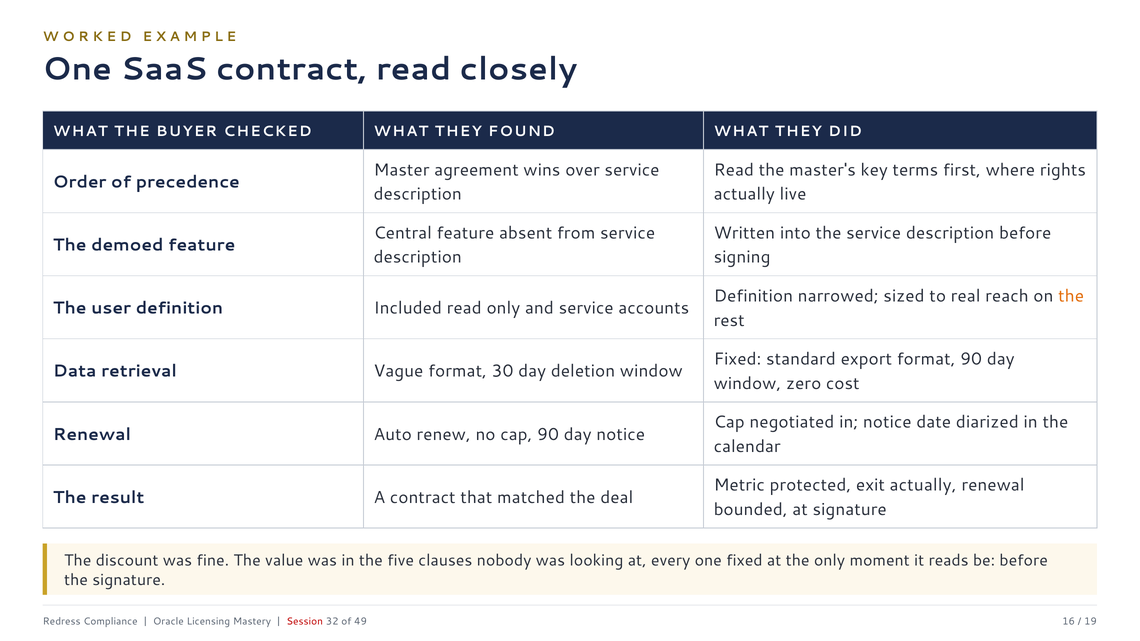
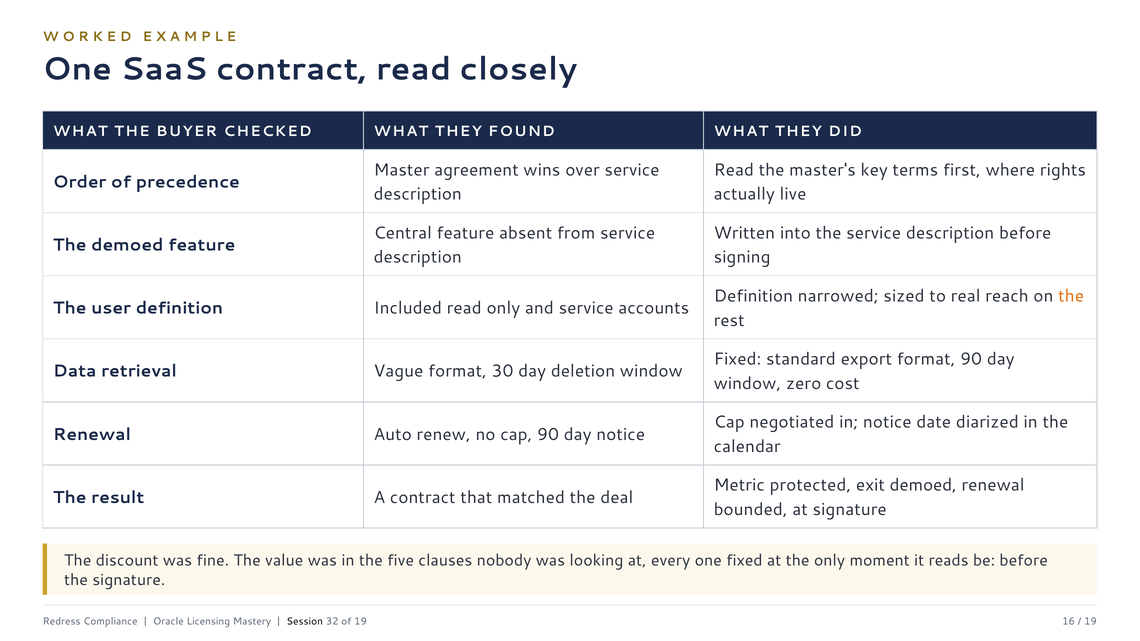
exit actually: actually -> demoed (923, 485)
Session colour: red -> black (305, 621)
of 49: 49 -> 19 (360, 621)
